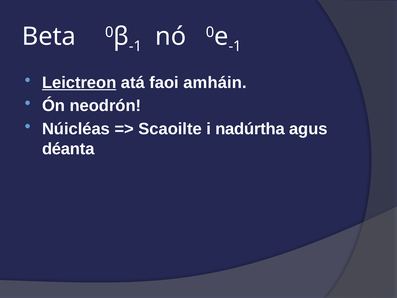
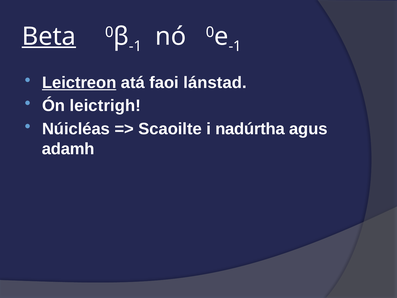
Beta underline: none -> present (49, 36)
amháin: amháin -> lánstad (215, 83)
neodrón: neodrón -> leictrigh (105, 106)
déanta: déanta -> adamh (68, 149)
